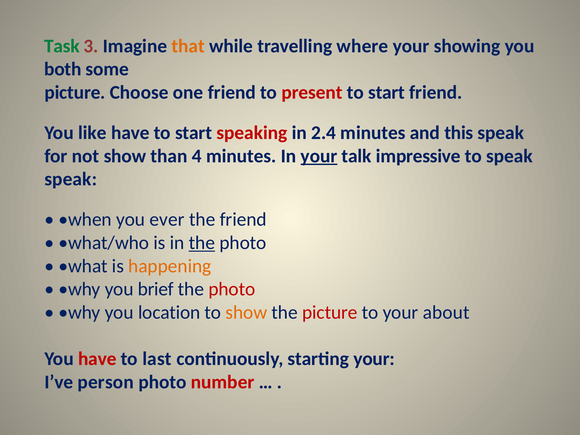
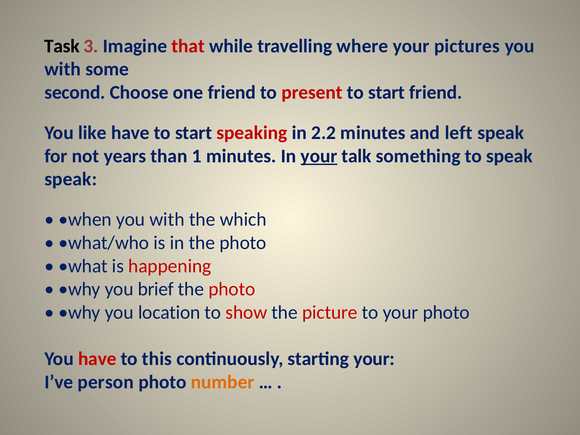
Task colour: green -> black (62, 46)
that colour: orange -> red (188, 46)
showing: showing -> pictures (467, 46)
both: both -> with (63, 69)
picture: picture -> second (75, 92)
2.4: 2.4 -> 2.2 (324, 133)
this: this -> left (459, 133)
not show: show -> years (125, 156)
4: 4 -> 1 (197, 156)
impressive: impressive -> something (418, 156)
when you ever: ever -> with (167, 220)
the friend: friend -> which (243, 220)
the underline: present -> none (202, 243)
happening colour: orange -> red (170, 266)
show colour: orange -> red (246, 312)
your about: about -> photo (446, 312)
last: last -> this (157, 359)
number colour: red -> orange (223, 382)
